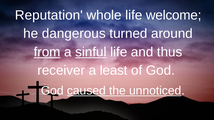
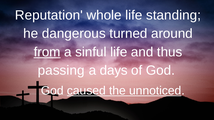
welcome: welcome -> standing (174, 15)
sinful underline: present -> none (91, 52)
receiver: receiver -> passing (61, 71)
least: least -> days (114, 71)
